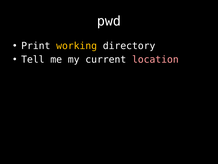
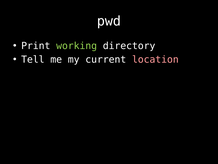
working colour: yellow -> light green (77, 46)
